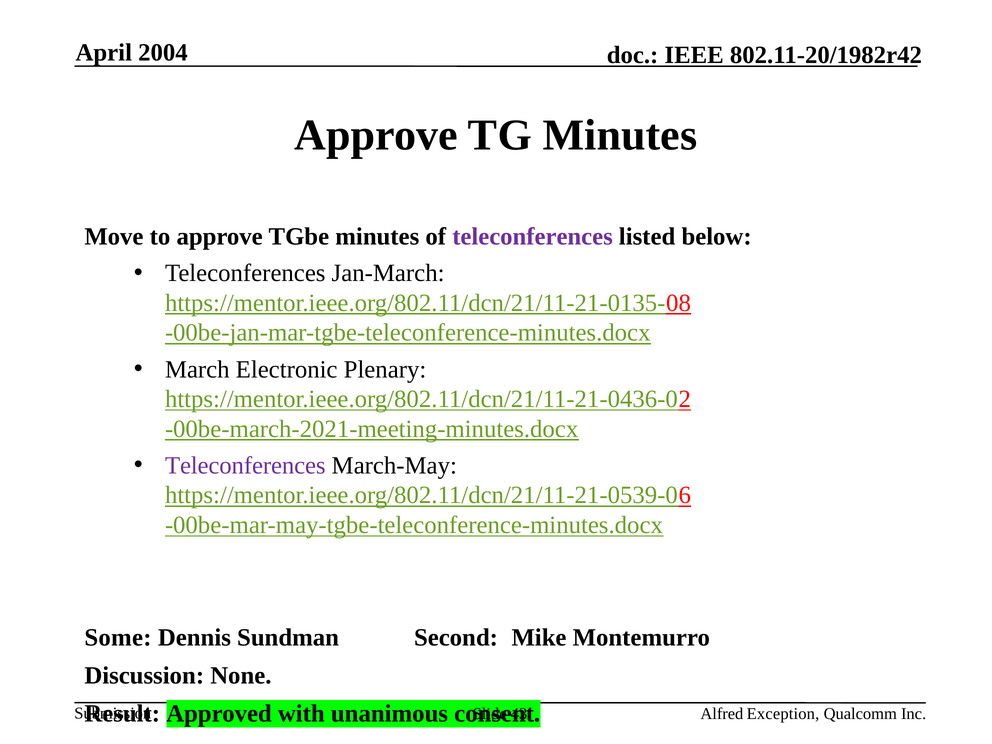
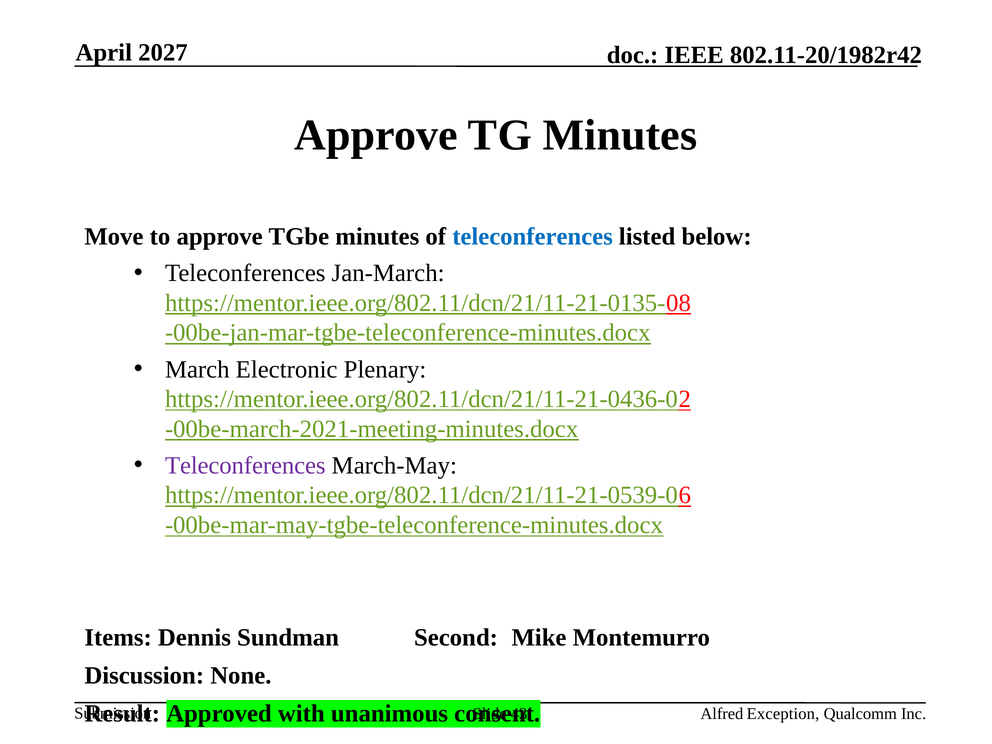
2004: 2004 -> 2027 (163, 53)
teleconferences colour: purple -> blue (533, 237)
Some: Some -> Items (118, 638)
